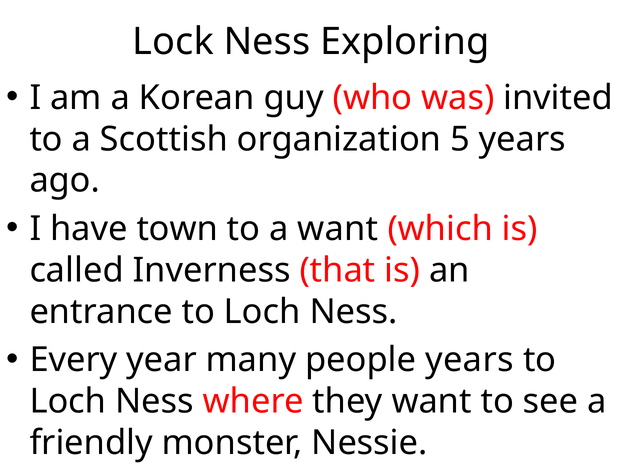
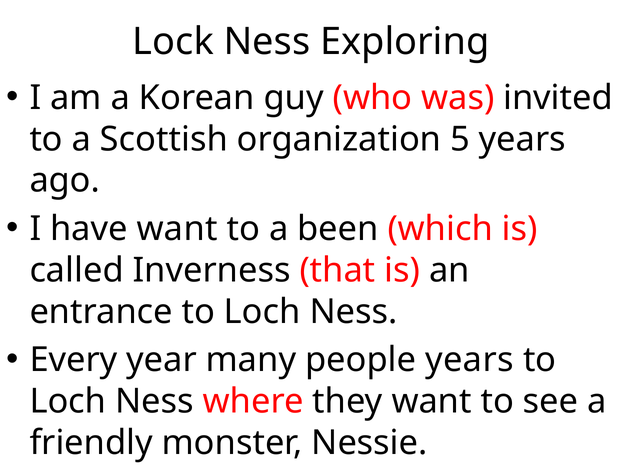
have town: town -> want (177, 229)
a want: want -> been (338, 229)
